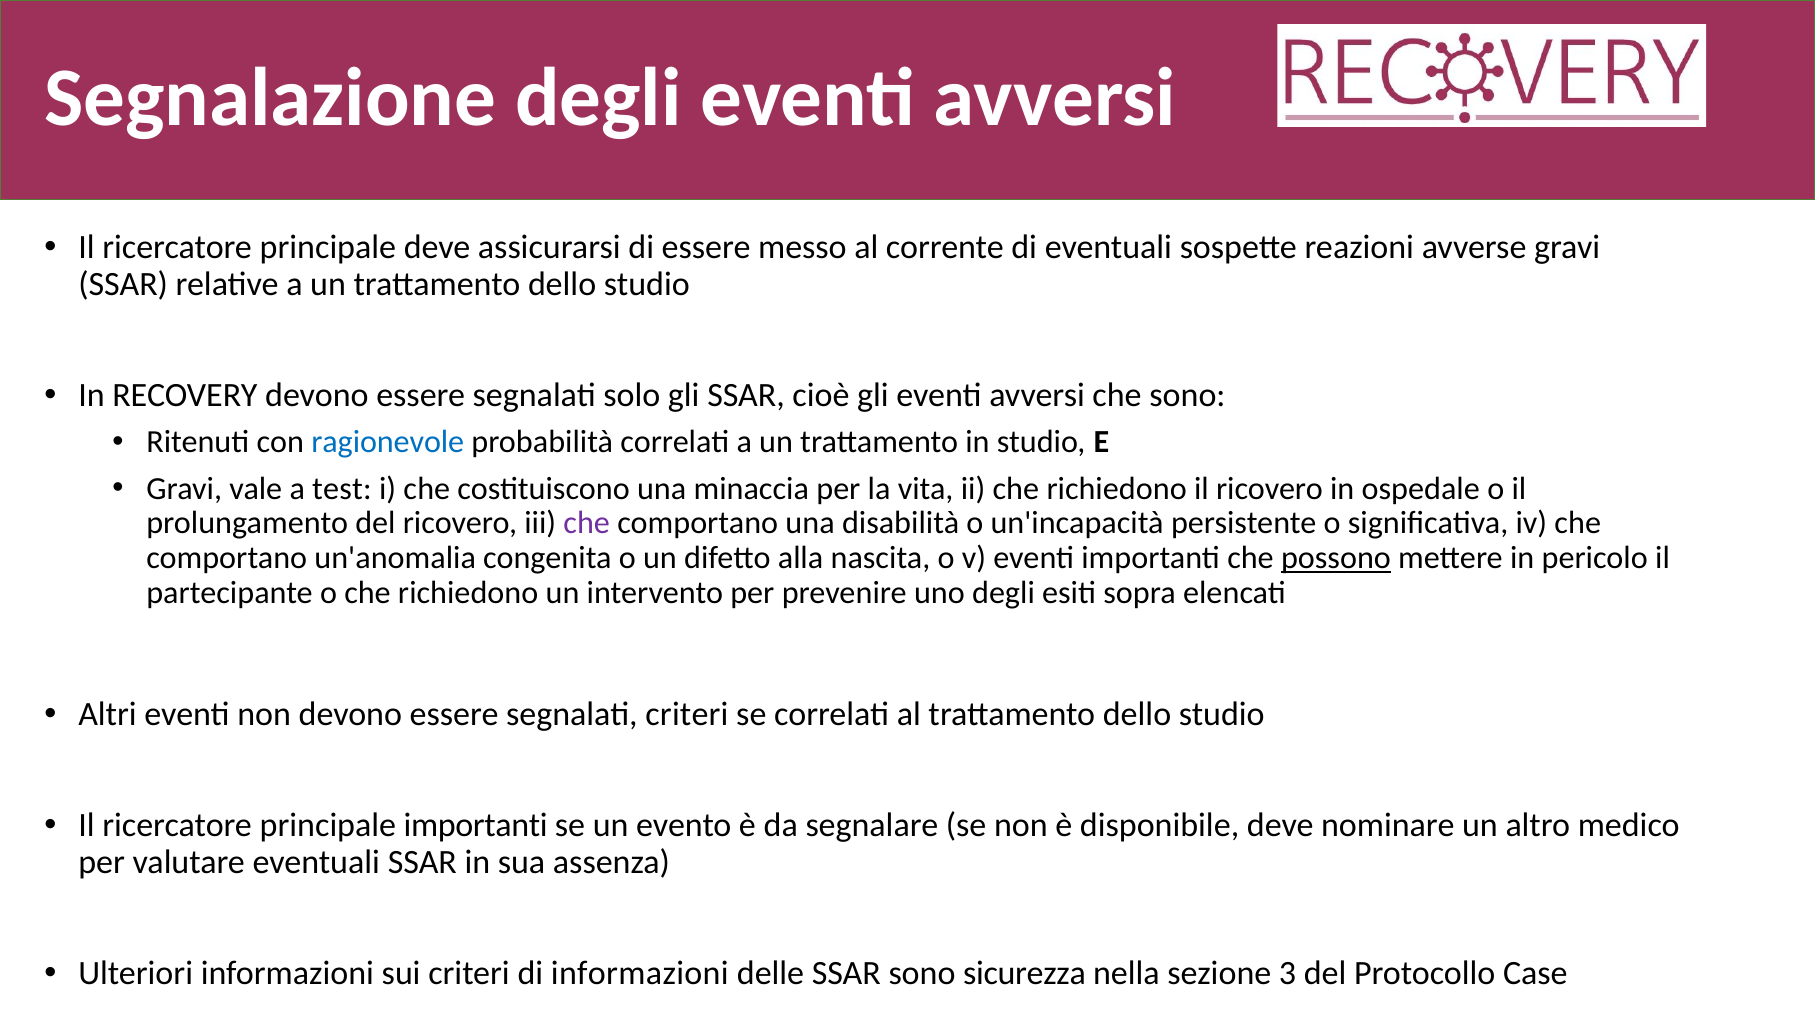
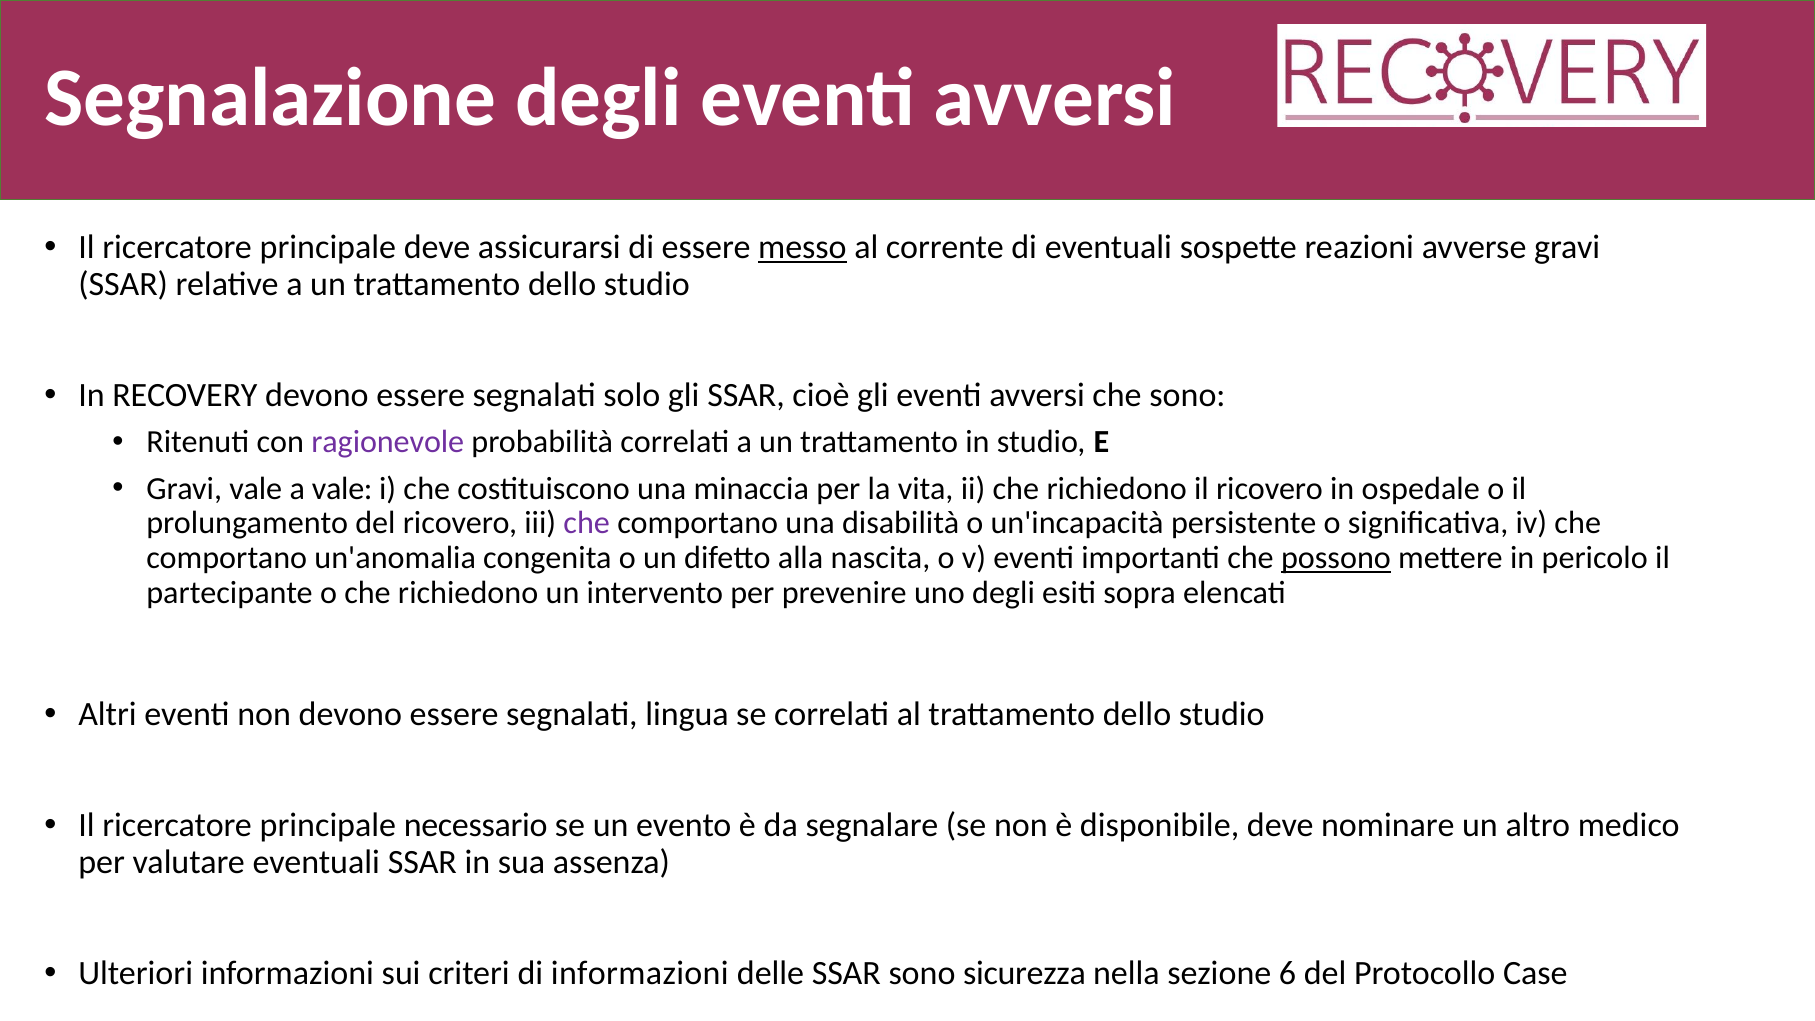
messo underline: none -> present (802, 247)
ragionevole colour: blue -> purple (388, 442)
a test: test -> vale (342, 488)
segnalati criteri: criteri -> lingua (687, 714)
principale importanti: importanti -> necessario (476, 826)
3: 3 -> 6 (1288, 974)
